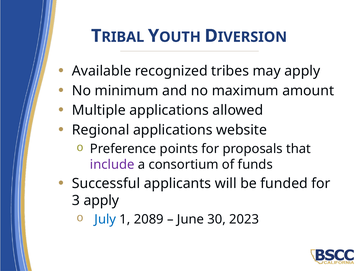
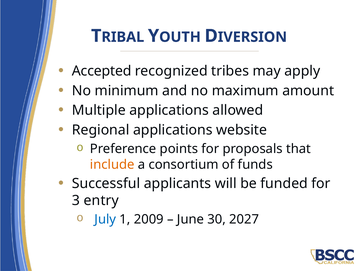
Available: Available -> Accepted (102, 71)
include colour: purple -> orange (112, 164)
3 apply: apply -> entry (101, 200)
2089: 2089 -> 2009 (149, 219)
2023: 2023 -> 2027 (244, 219)
